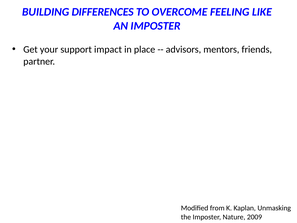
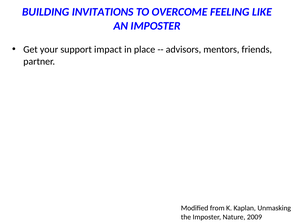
DIFFERENCES: DIFFERENCES -> INVITATIONS (103, 12)
